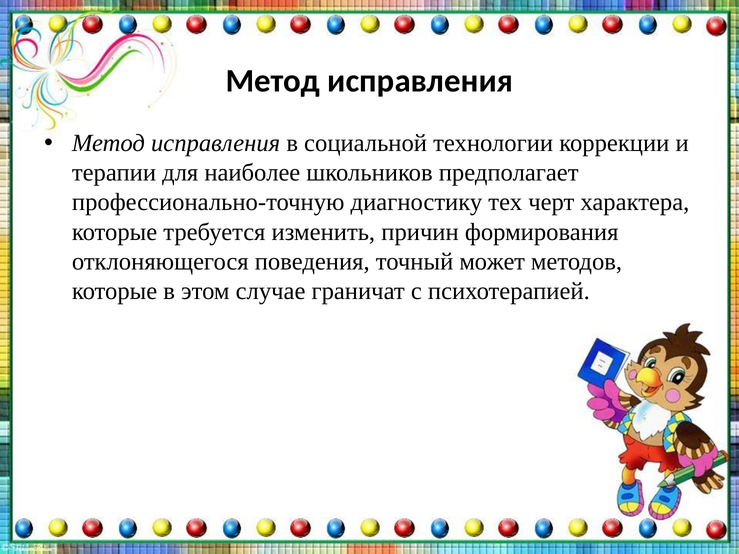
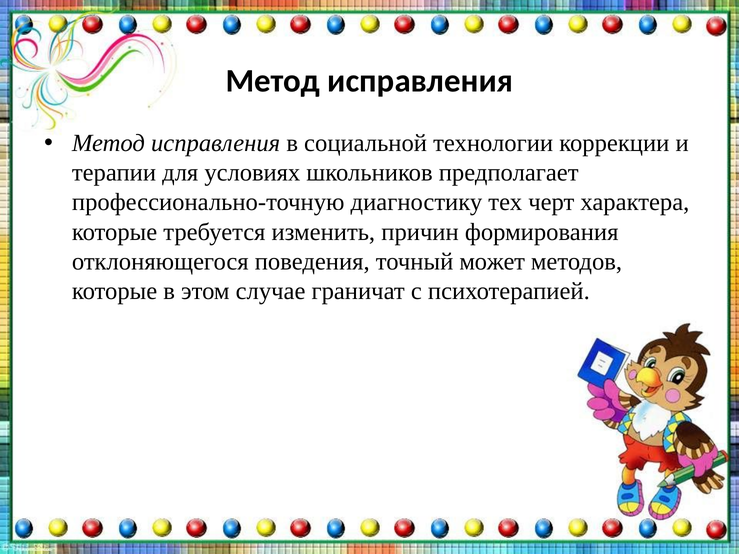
наиболее: наиболее -> условиях (252, 173)
